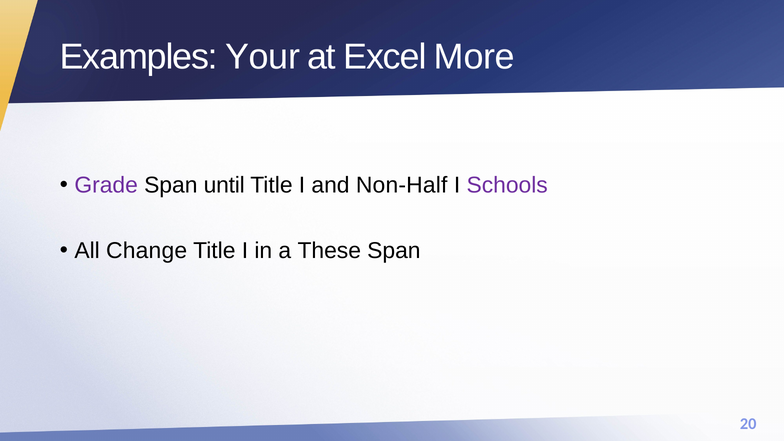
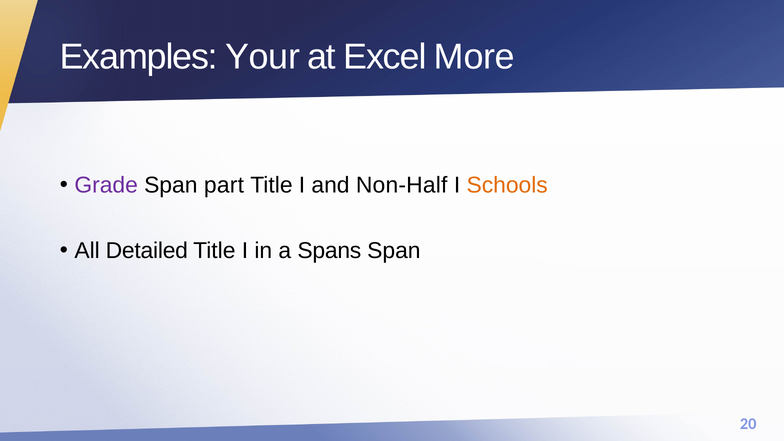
until: until -> part (224, 185)
Schools colour: purple -> orange (507, 185)
Change: Change -> Detailed (147, 251)
These: These -> Spans (329, 251)
